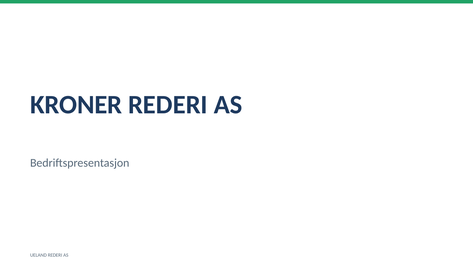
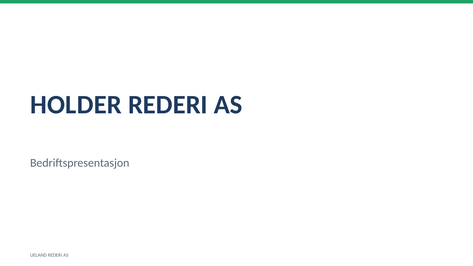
KRONER: KRONER -> HOLDER (76, 105)
